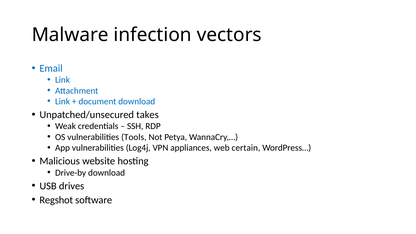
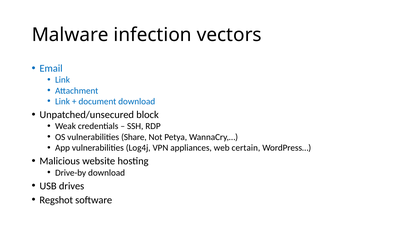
takes: takes -> block (148, 115)
Tools: Tools -> Share (134, 137)
